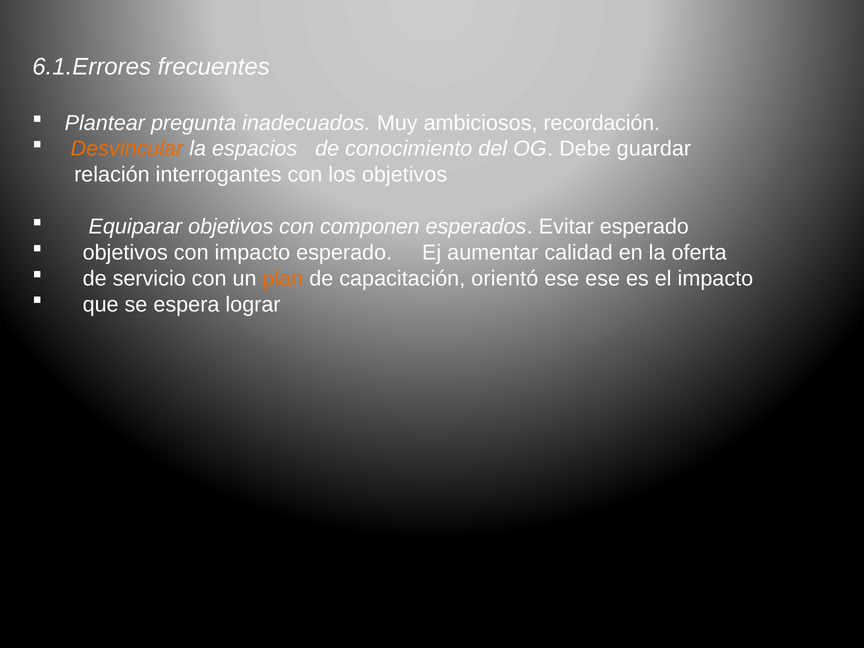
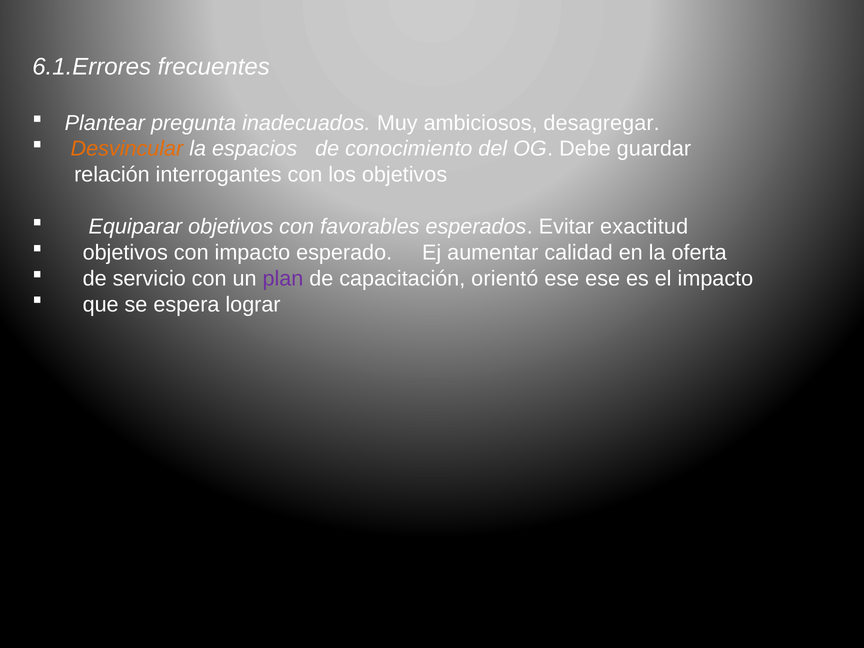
recordación: recordación -> desagregar (602, 123)
componen: componen -> favorables (370, 227)
Evitar esperado: esperado -> exactitud (644, 227)
plan colour: orange -> purple (283, 278)
